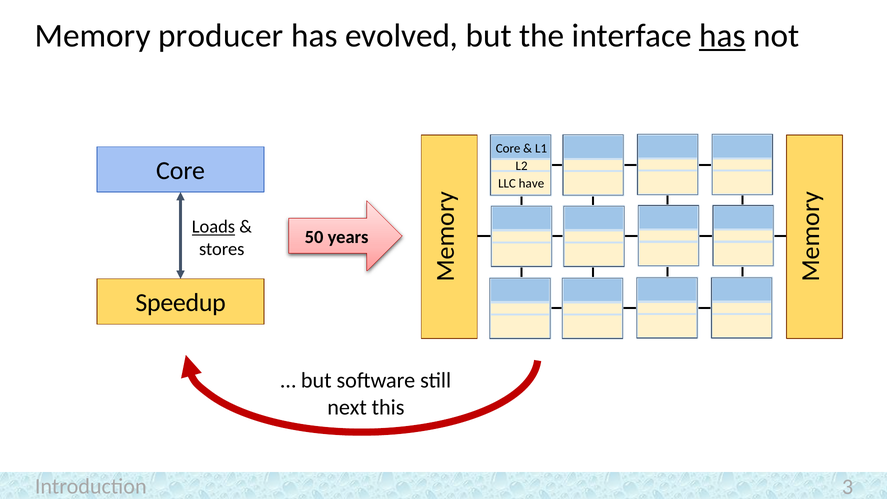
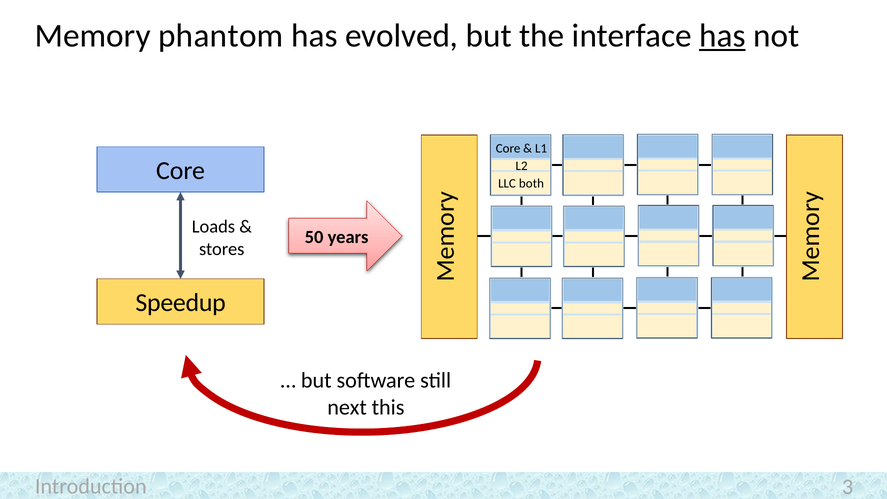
producer: producer -> phantom (221, 36)
have: have -> both (531, 184)
Loads underline: present -> none (213, 227)
